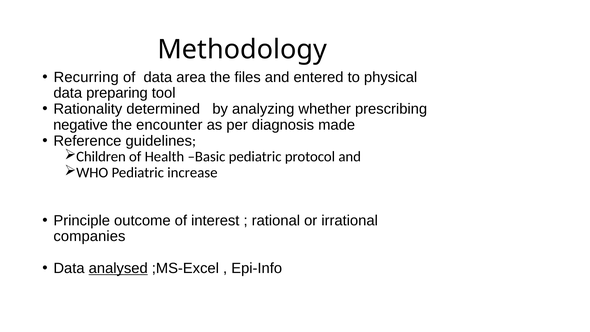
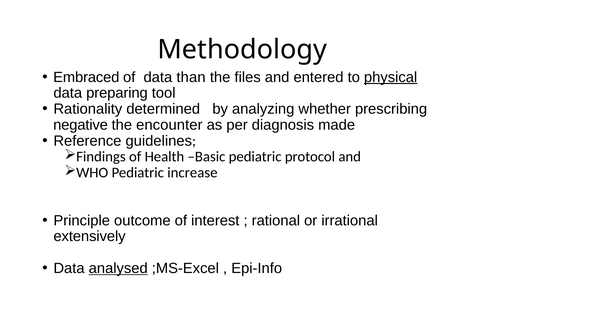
Recurring: Recurring -> Embraced (86, 77)
area: area -> than (191, 77)
physical underline: none -> present (391, 77)
Children: Children -> Findings (101, 157)
companies: companies -> extensively (90, 236)
